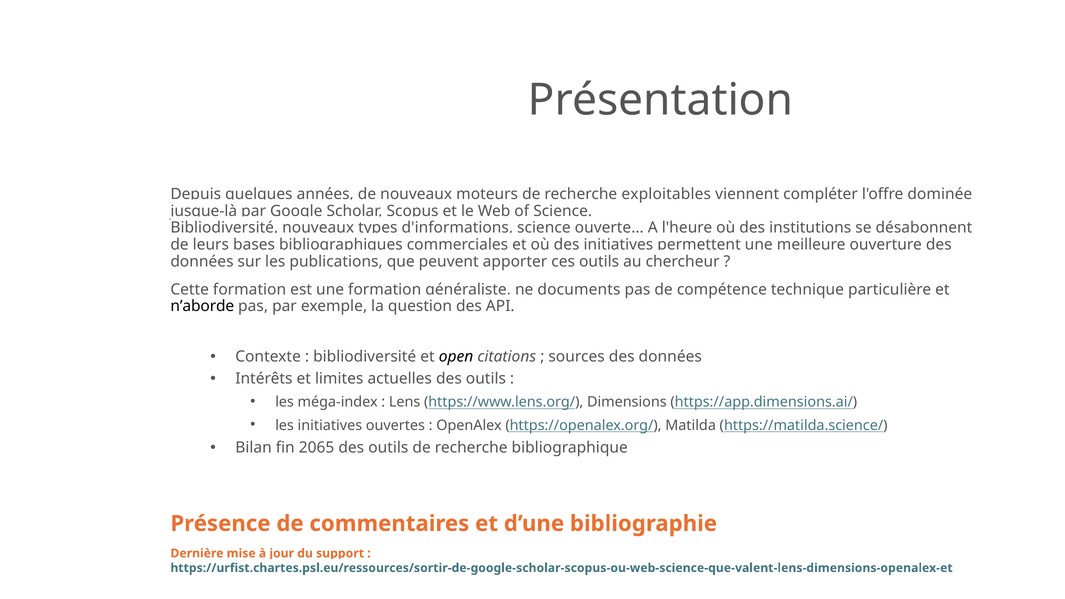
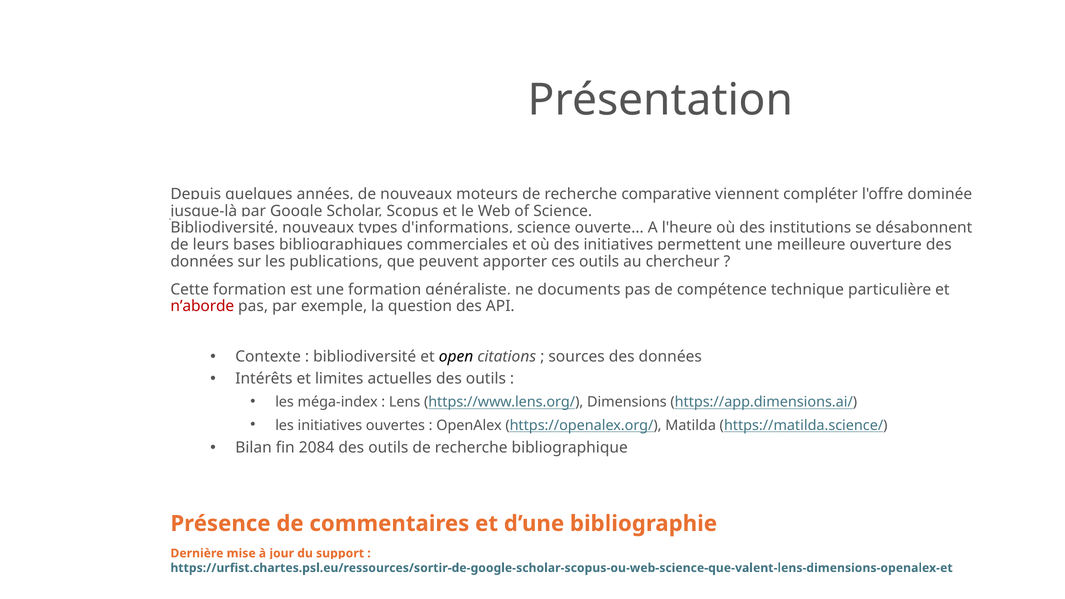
exploitables: exploitables -> comparative (666, 194)
n’aborde colour: black -> red (202, 306)
2065: 2065 -> 2084 (317, 448)
